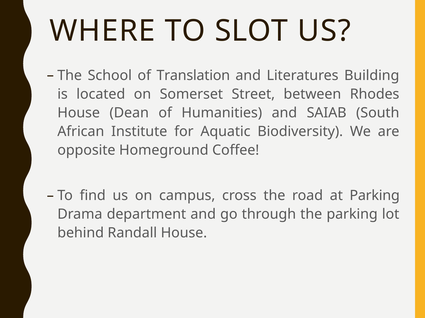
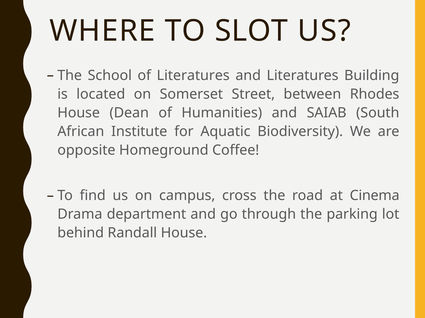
of Translation: Translation -> Literatures (193, 76)
at Parking: Parking -> Cinema (375, 196)
